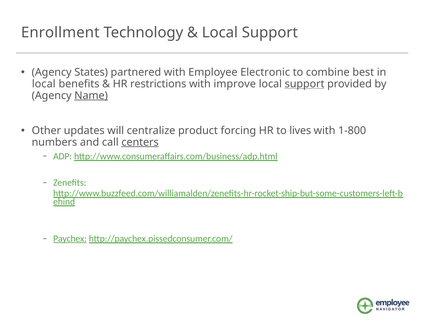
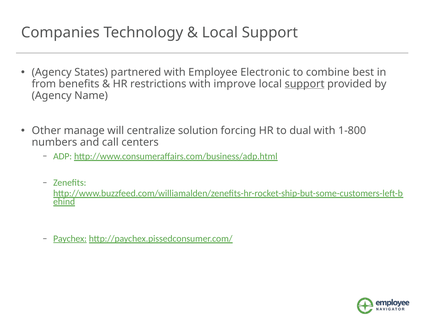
Enrollment: Enrollment -> Companies (60, 32)
local: local -> from (44, 84)
Name underline: present -> none (91, 95)
updates: updates -> manage (84, 130)
product: product -> solution (198, 130)
lives: lives -> dual (300, 130)
centers underline: present -> none (140, 142)
